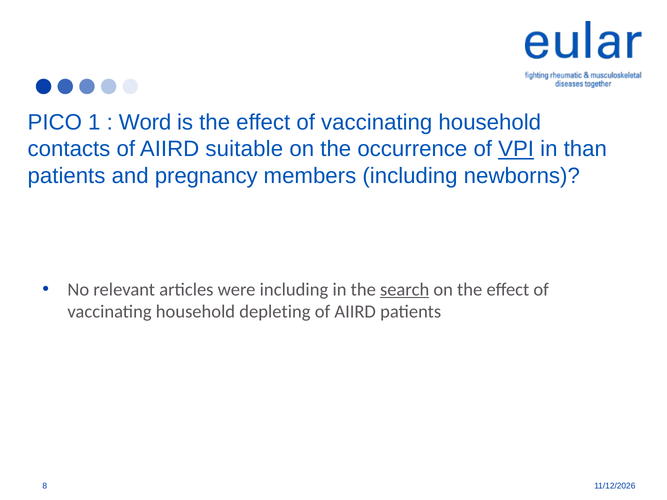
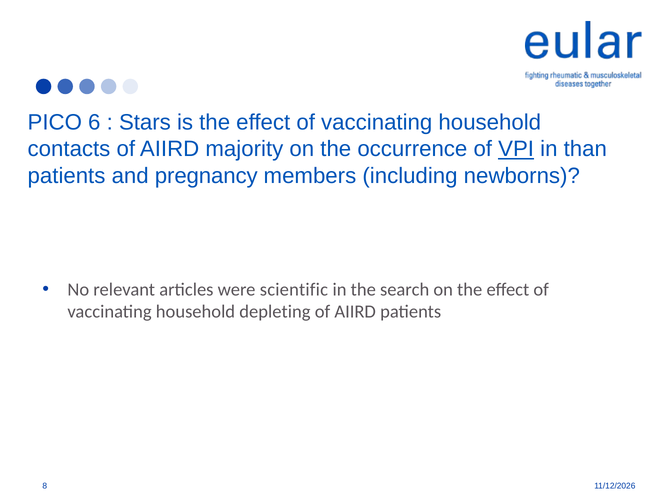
1: 1 -> 6 (94, 122)
Word: Word -> Stars (145, 122)
suitable: suitable -> majority (244, 149)
were including: including -> scientific (294, 290)
search underline: present -> none (405, 290)
